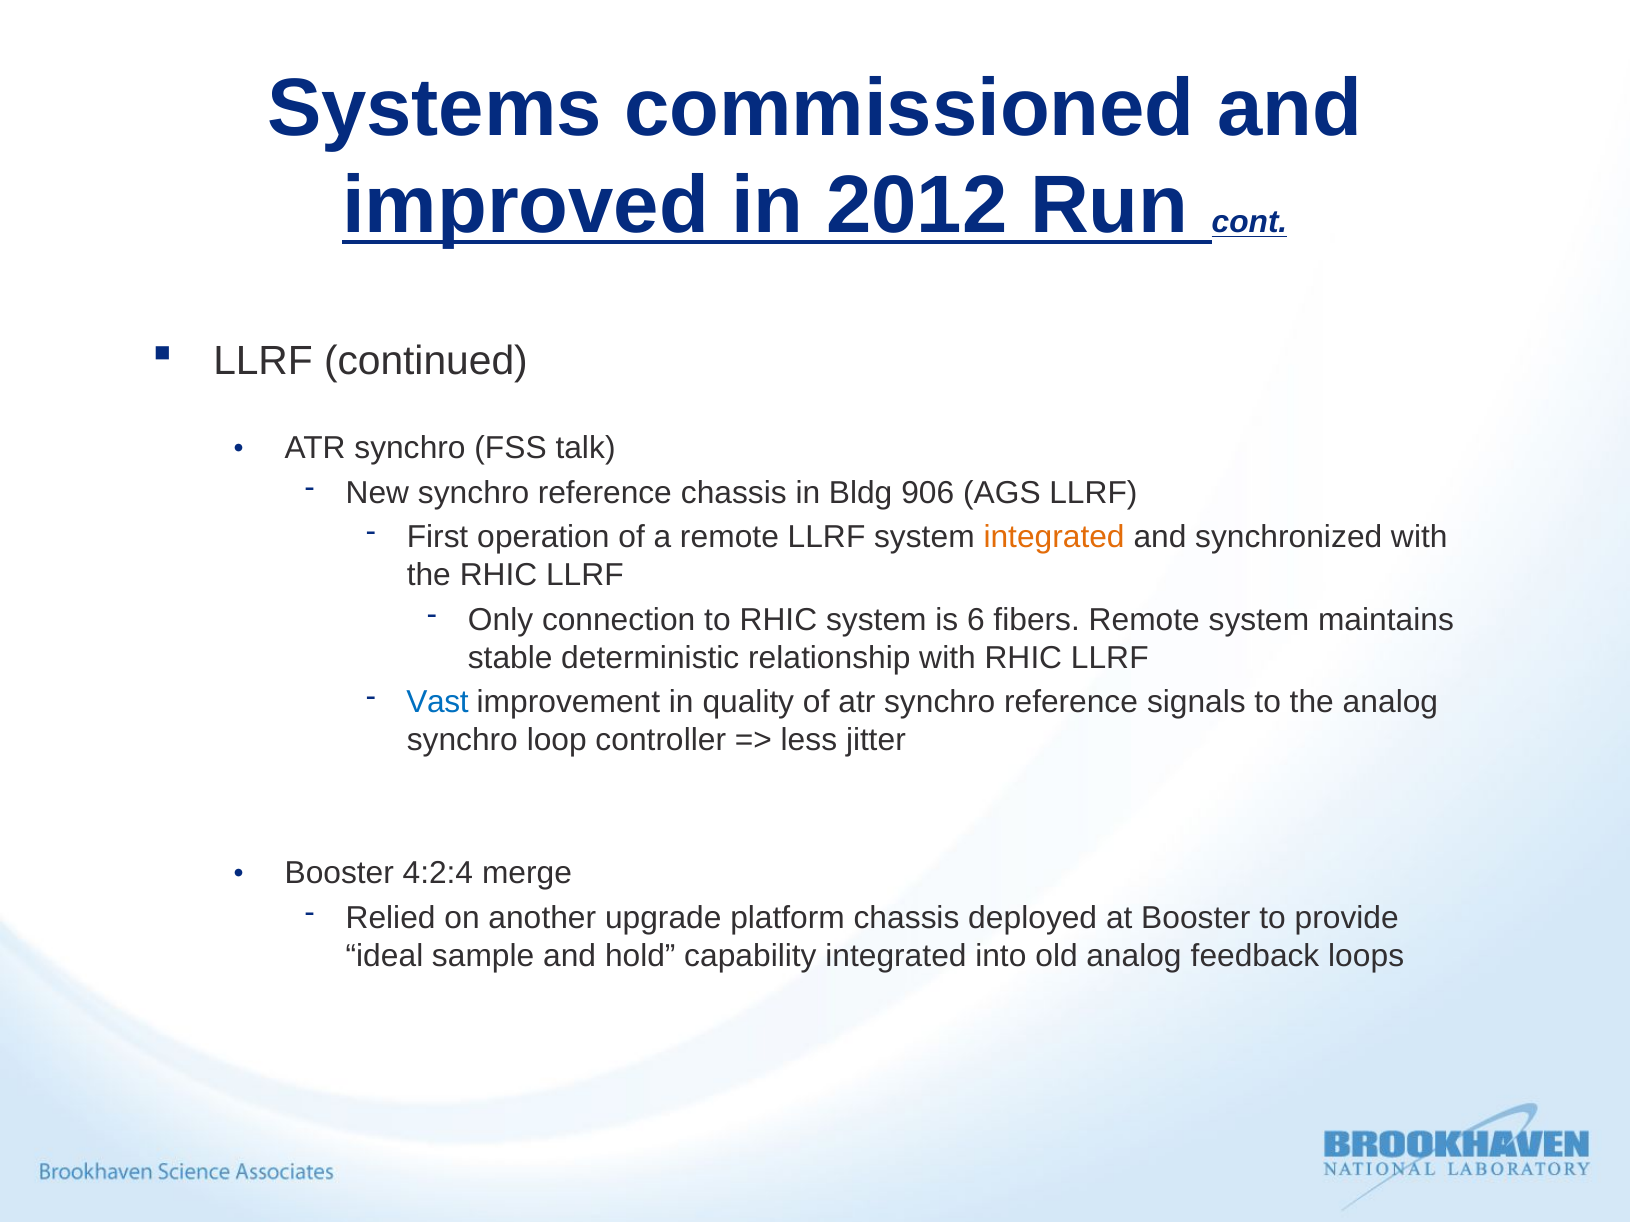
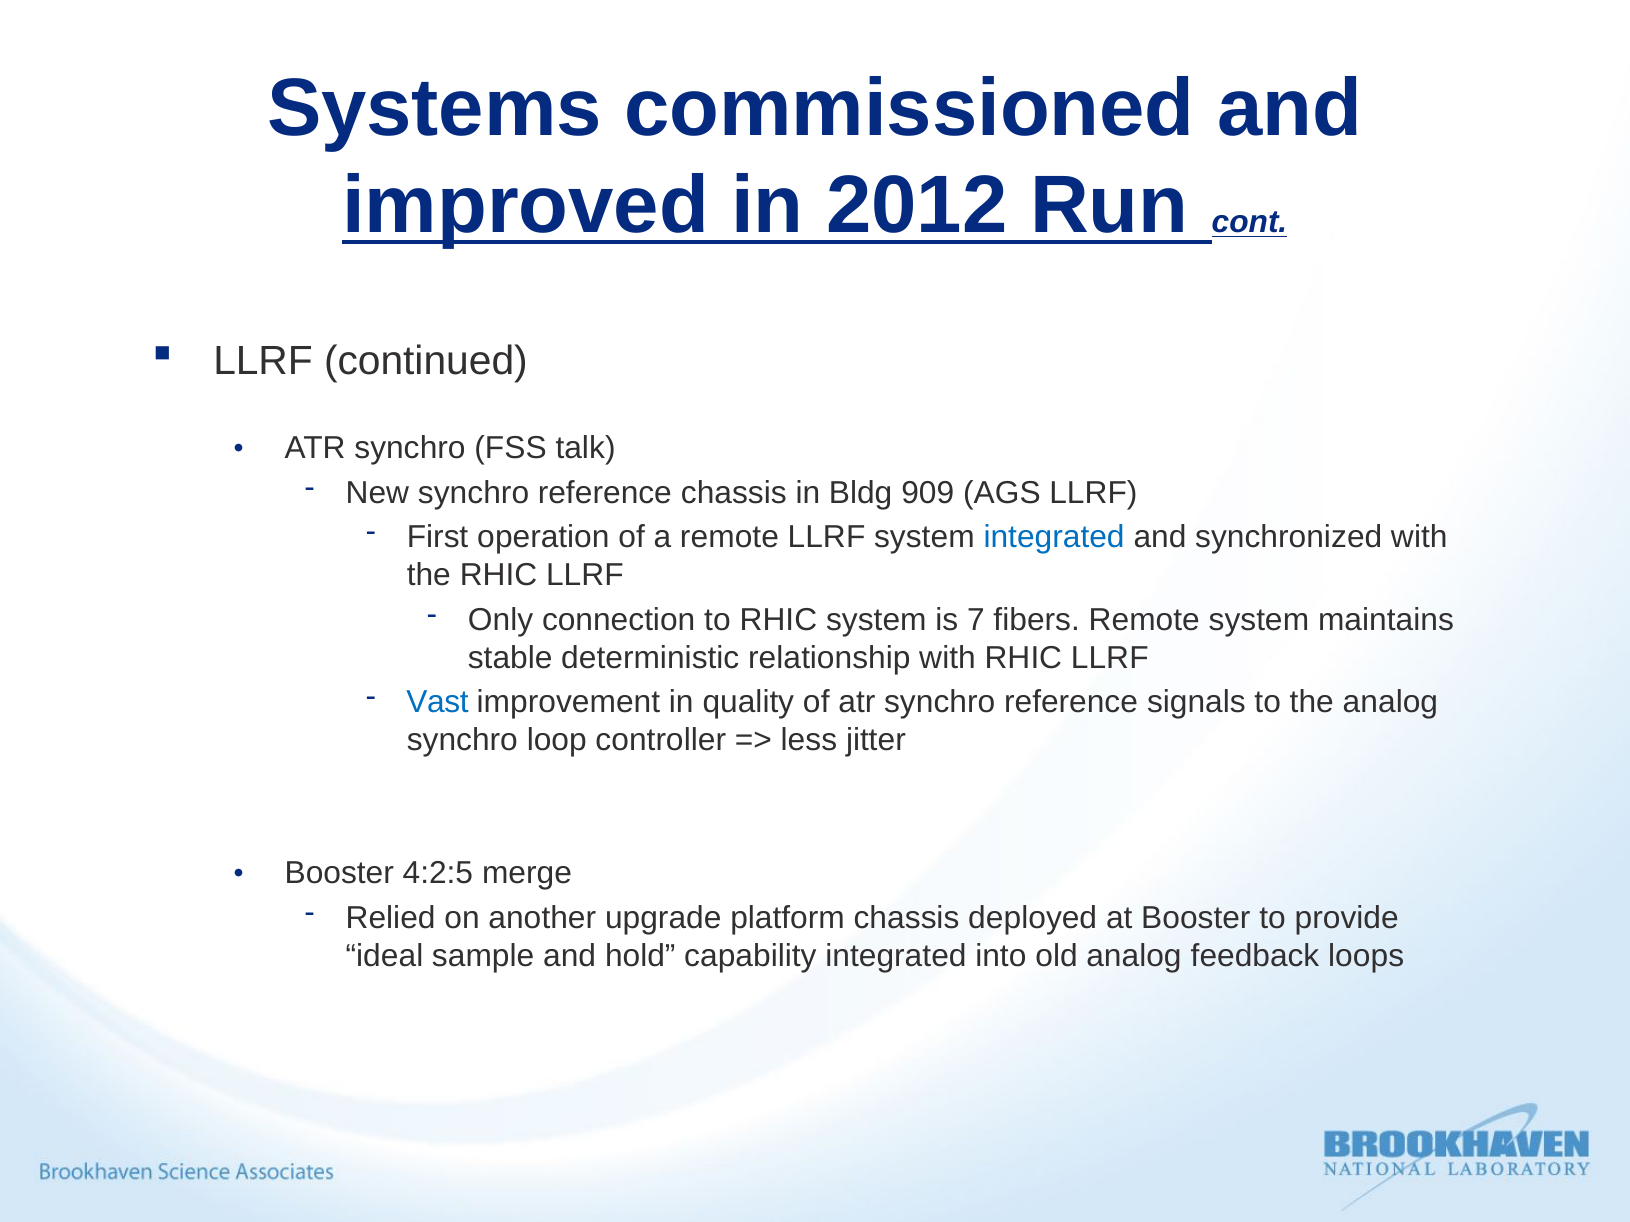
906: 906 -> 909 (928, 493)
integrated colour: orange -> blue (1054, 538)
6: 6 -> 7 (976, 620)
4:2:4: 4:2:4 -> 4:2:5 (438, 874)
